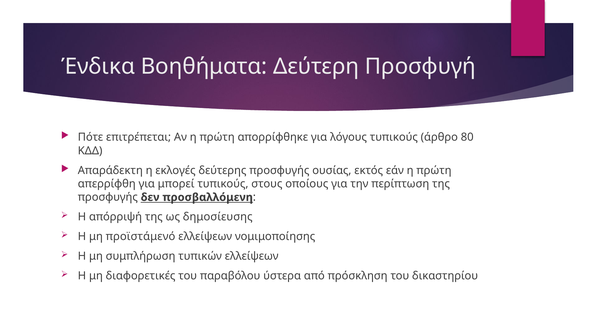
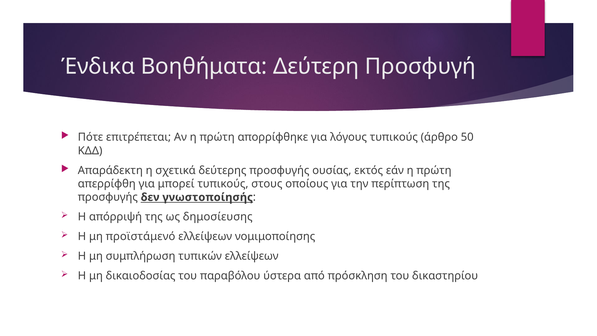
80: 80 -> 50 (467, 137)
εκλογές: εκλογές -> σχετικά (176, 170)
προσβαλλόμενη: προσβαλλόμενη -> γνωστοποίησής (208, 197)
διαφορετικές: διαφορετικές -> δικαιοδοσίας (141, 276)
